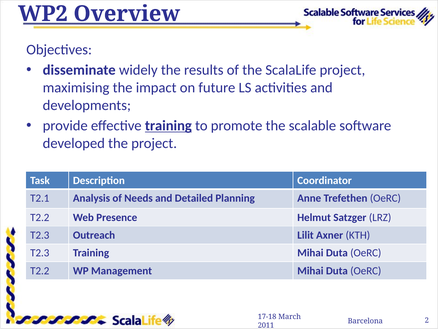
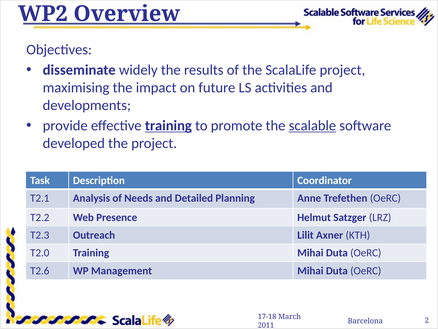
scalable underline: none -> present (312, 126)
T2.3: T2.3 -> T2.0 (40, 253)
T2.2: T2.2 -> T2.6 (40, 270)
